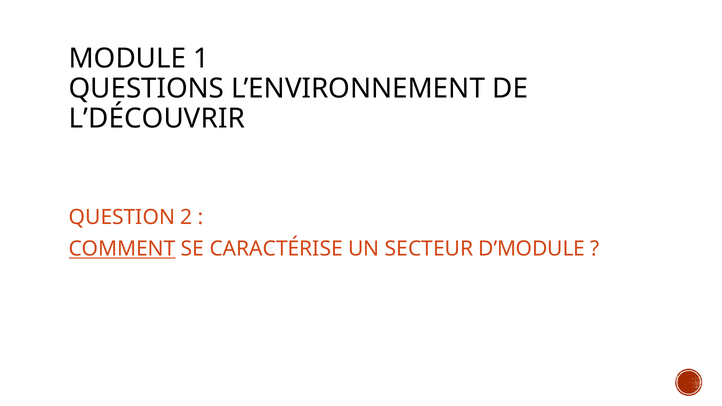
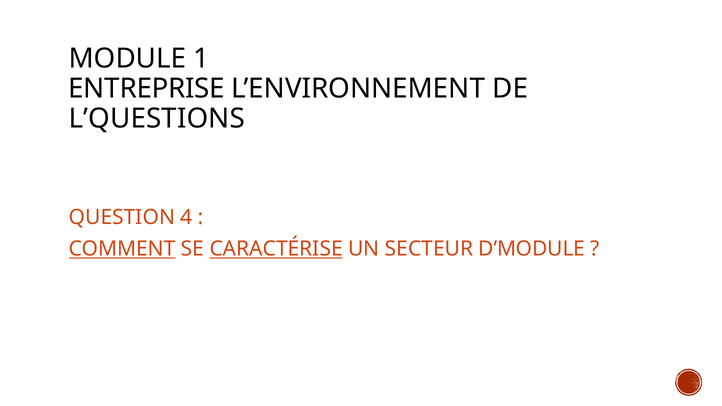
QUESTIONS: QUESTIONS -> ENTREPRISE (147, 88)
L’DÉCOUVRIR: L’DÉCOUVRIR -> L’QUESTIONS (157, 118)
2: 2 -> 4 (186, 217)
CARACTÉRISE underline: none -> present (276, 249)
